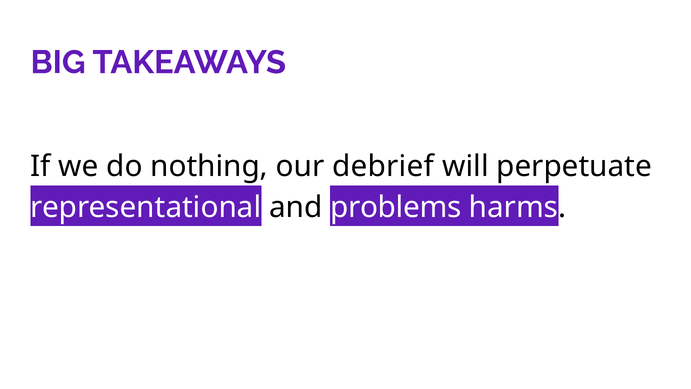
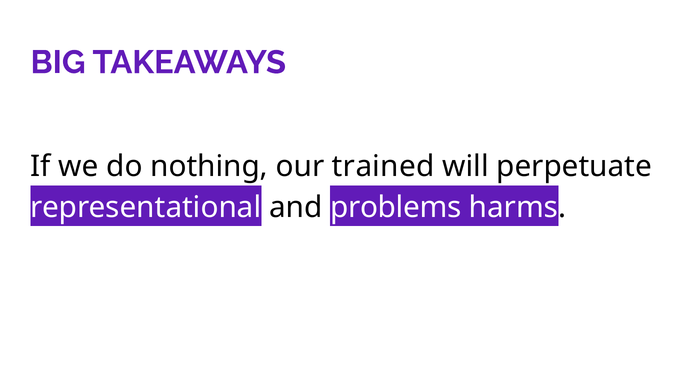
debrief: debrief -> trained (383, 166)
